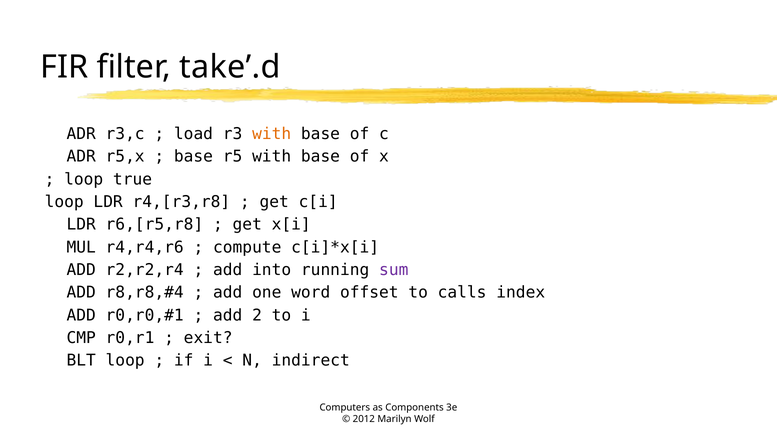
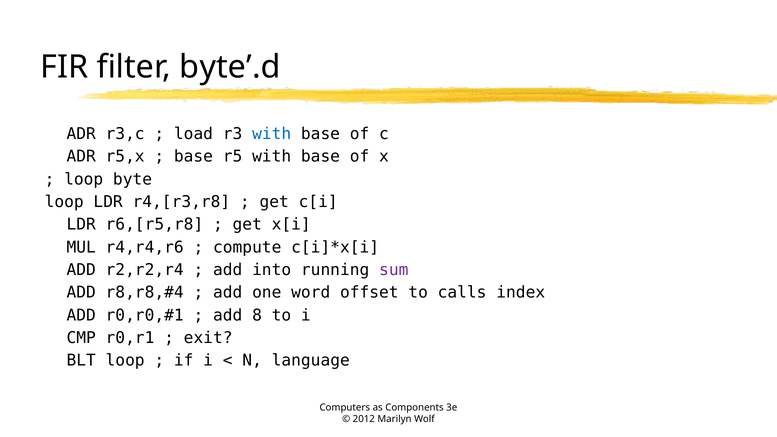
take’.d: take’.d -> byte’.d (230, 67)
with colour: orange -> blue (272, 134)
true: true -> byte (133, 179)
2: 2 -> 8 (257, 315)
indirect: indirect -> language (311, 361)
